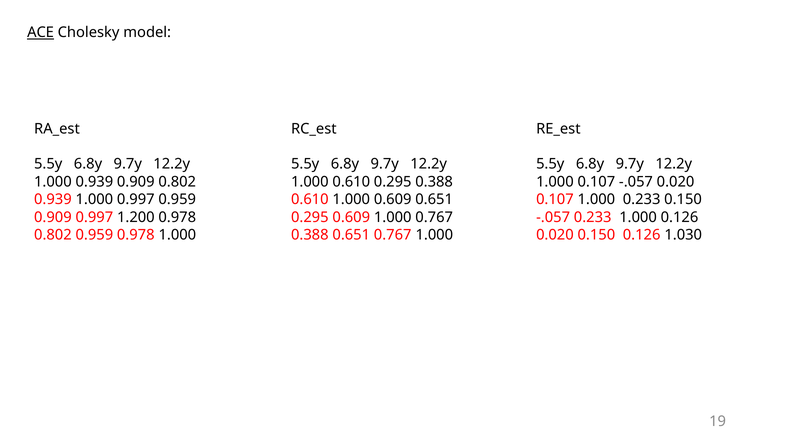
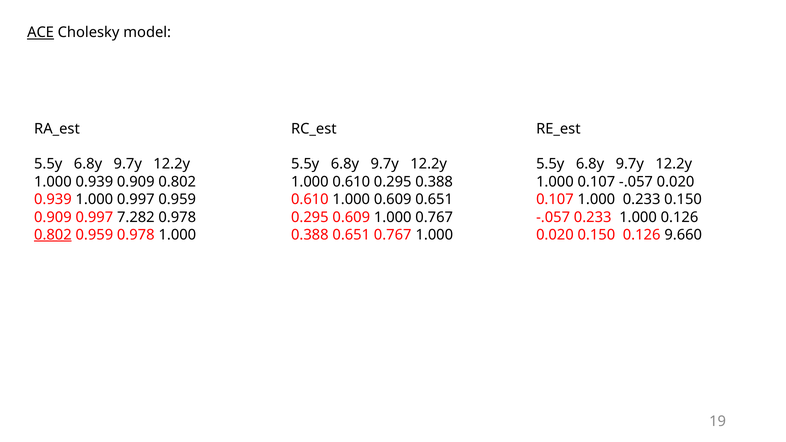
1.200: 1.200 -> 7.282 (136, 217)
0.802 underline: none -> present (53, 235)
1.030: 1.030 -> 9.660 (683, 235)
